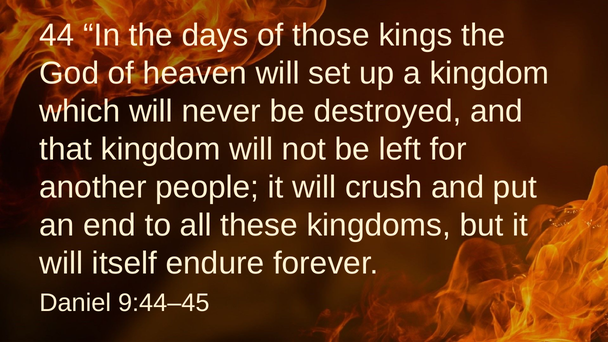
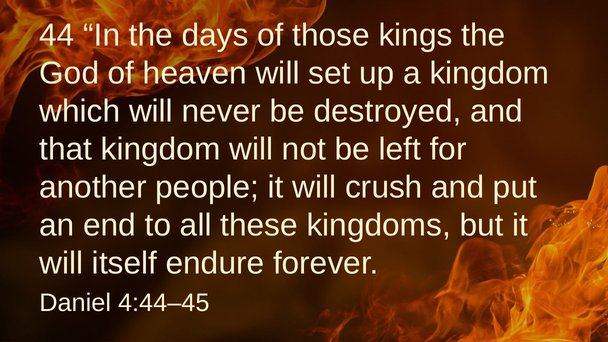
9:44–45: 9:44–45 -> 4:44–45 (164, 303)
